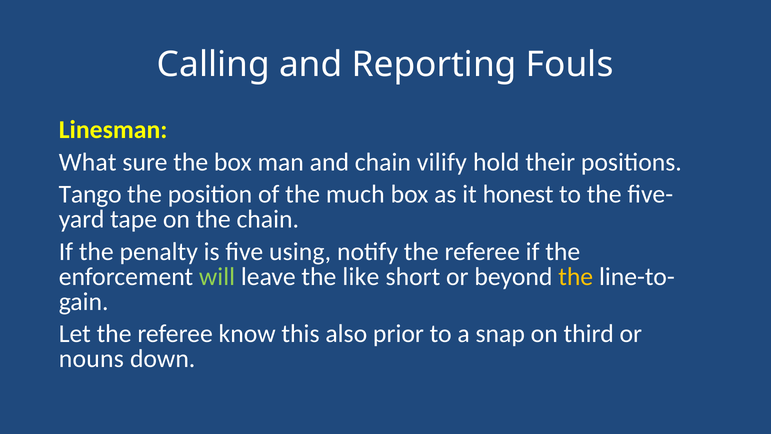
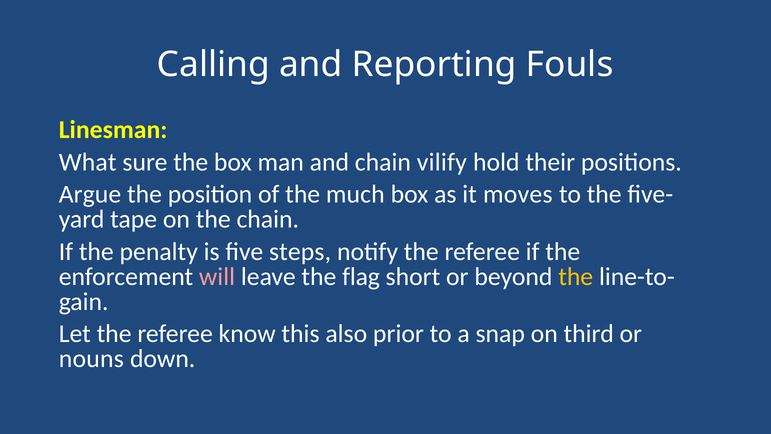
Tango: Tango -> Argue (90, 194)
honest: honest -> moves (518, 194)
using: using -> steps (300, 251)
will colour: light green -> pink (217, 276)
like: like -> flag (361, 276)
